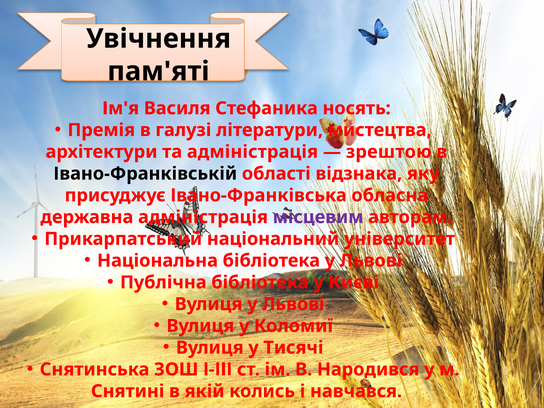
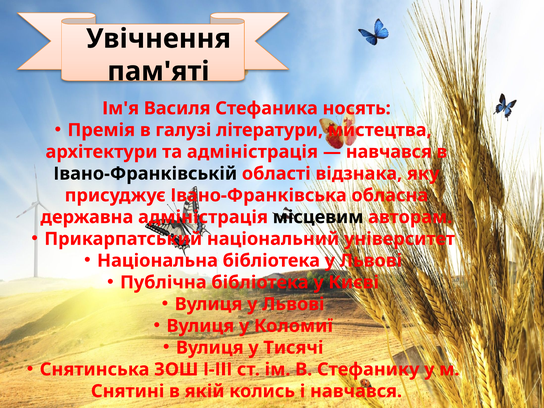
зрештою: зрештою -> навчався (389, 152)
місцевим colour: purple -> black (318, 217)
Народився: Народився -> Стефанику (368, 369)
